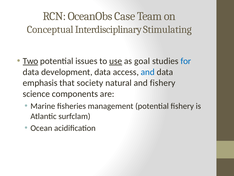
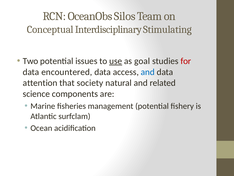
Case: Case -> Silos (125, 16)
Two underline: present -> none (30, 61)
for colour: blue -> red (186, 61)
development: development -> encountered (67, 72)
emphasis: emphasis -> attention (40, 83)
and fishery: fishery -> related (163, 83)
